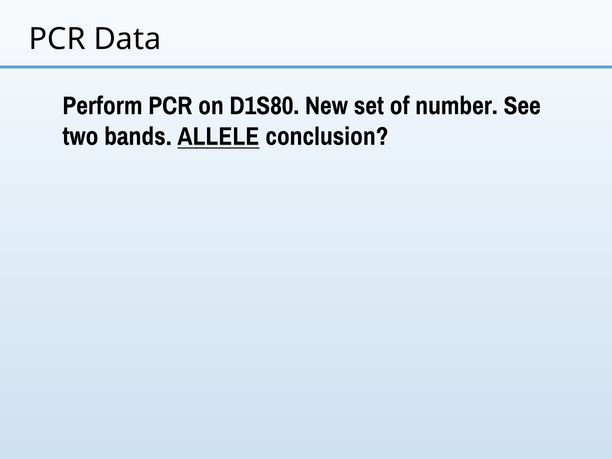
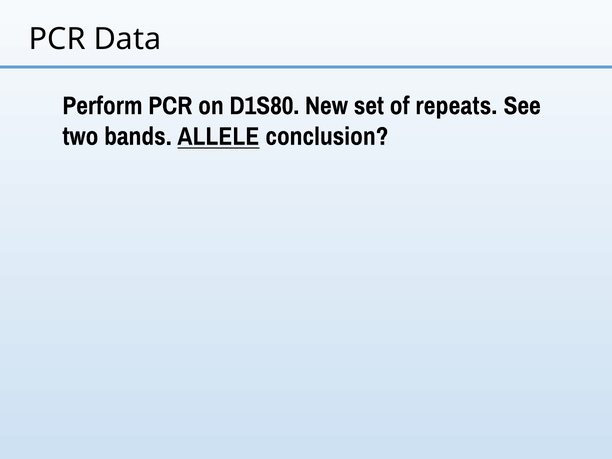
number: number -> repeats (456, 106)
